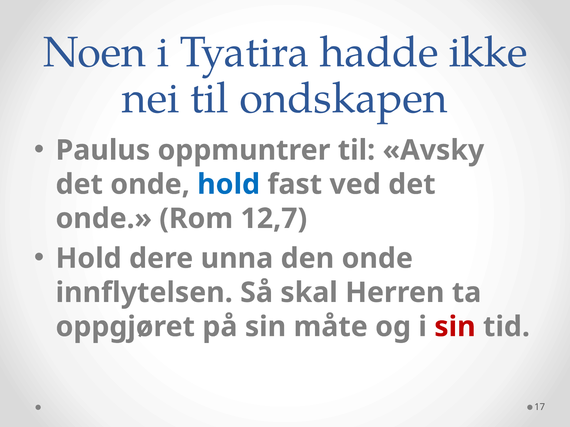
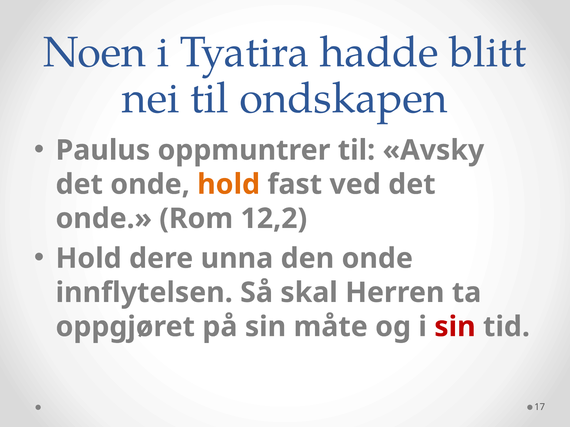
ikke: ikke -> blitt (488, 53)
hold colour: blue -> orange (229, 185)
12,7: 12,7 -> 12,2 (274, 219)
